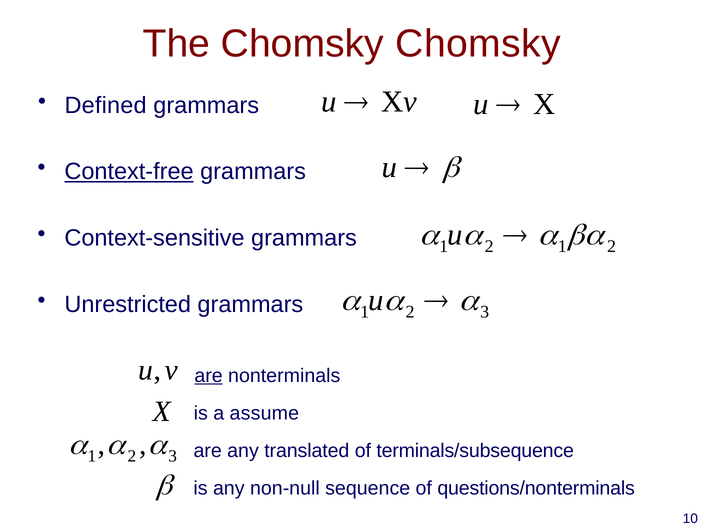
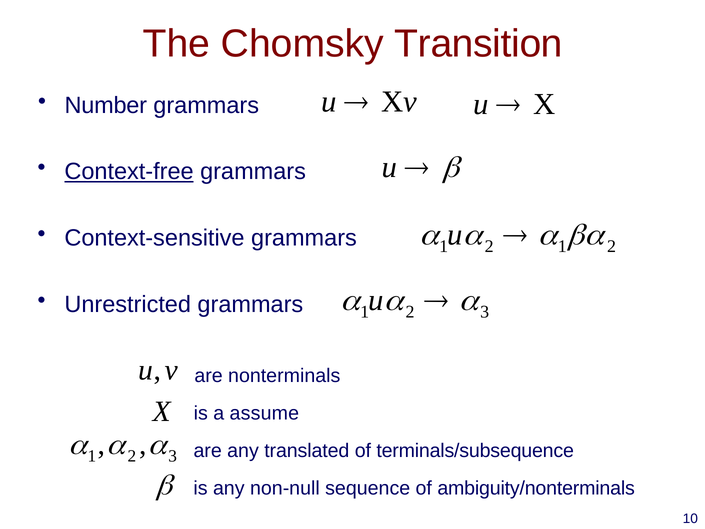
Chomsky Chomsky: Chomsky -> Transition (479, 44)
Defined: Defined -> Number (106, 105)
are underline: present -> none (209, 375)
questions/nonterminals: questions/nonterminals -> ambiguity/nonterminals (536, 488)
